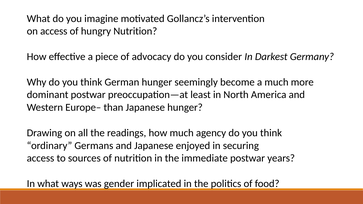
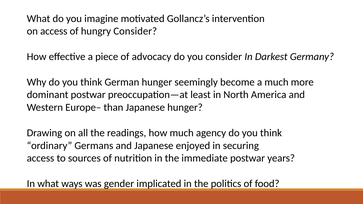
hungry Nutrition: Nutrition -> Consider (135, 31)
